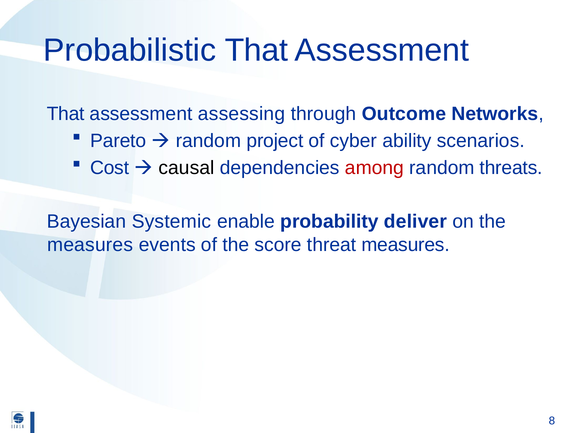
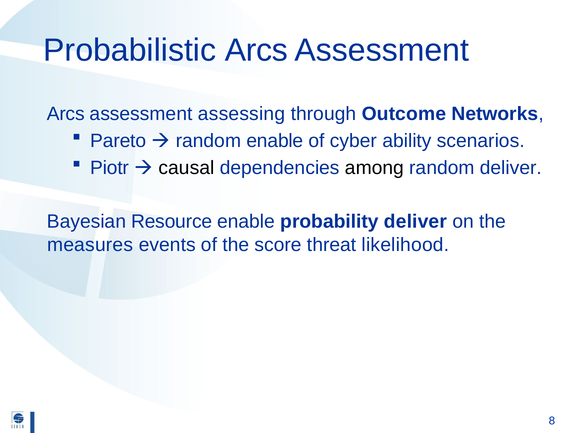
Probabilistic That: That -> Arcs (256, 50)
That: That -> Arcs (66, 114)
random project: project -> enable (275, 141)
Cost: Cost -> Piotr (110, 168)
among colour: red -> black (374, 168)
random threats: threats -> deliver (511, 168)
Systemic: Systemic -> Resource (172, 222)
threat measures: measures -> likelihood (405, 245)
